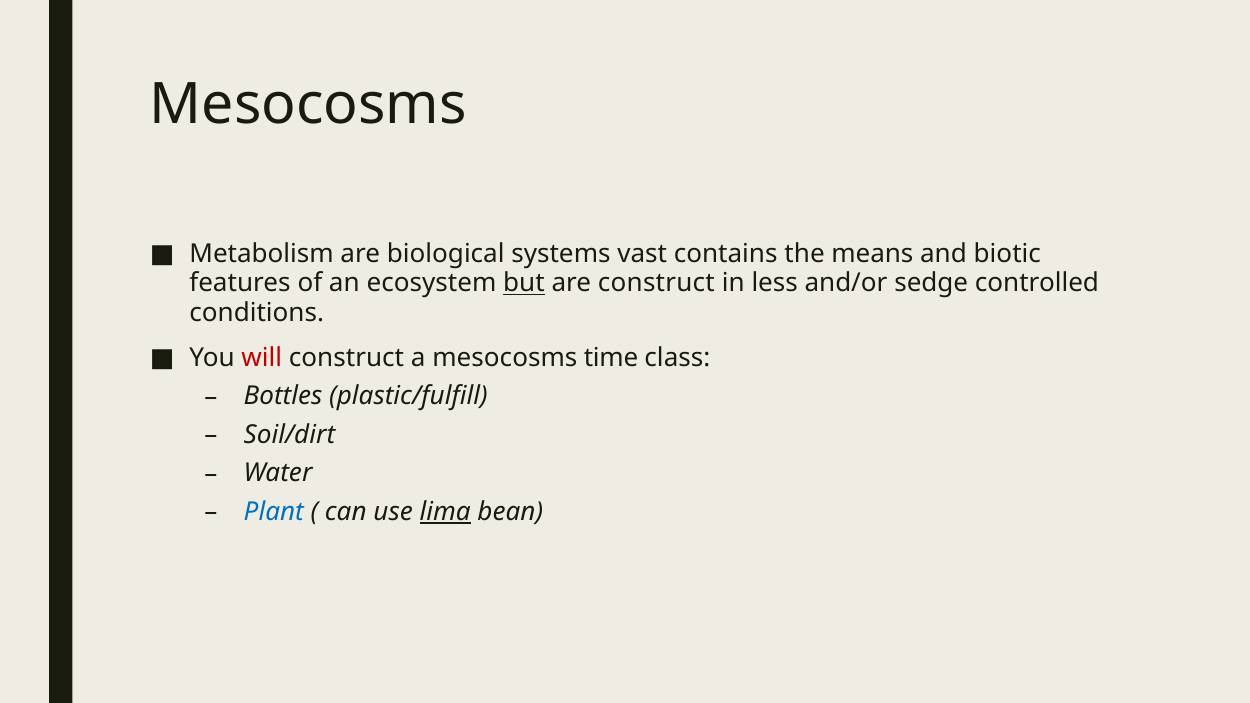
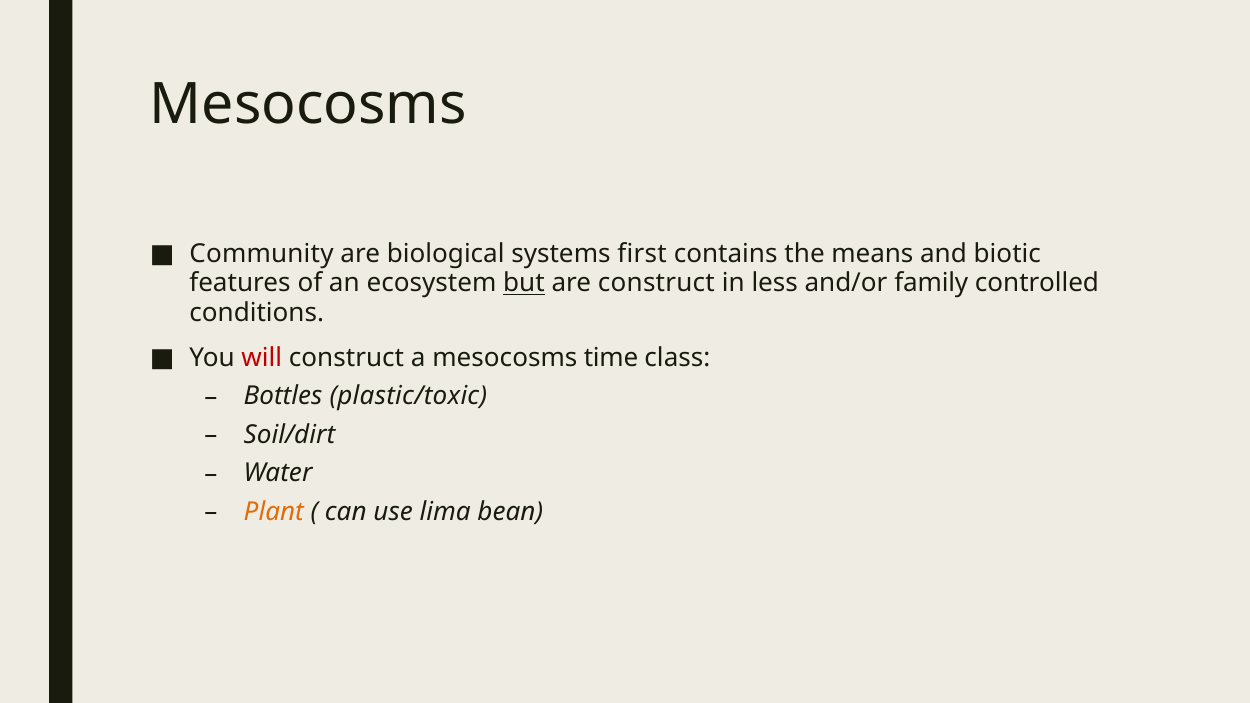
Metabolism: Metabolism -> Community (261, 254)
vast: vast -> first (642, 254)
sedge: sedge -> family (931, 283)
plastic/fulfill: plastic/fulfill -> plastic/toxic (408, 396)
Plant colour: blue -> orange (274, 512)
lima underline: present -> none (445, 512)
